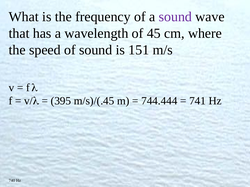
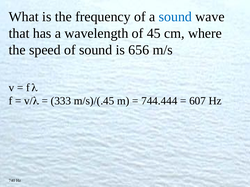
sound colour: purple -> blue (175, 17)
151: 151 -> 656 (139, 50)
395: 395 -> 333 (61, 101)
741: 741 -> 607 (198, 101)
